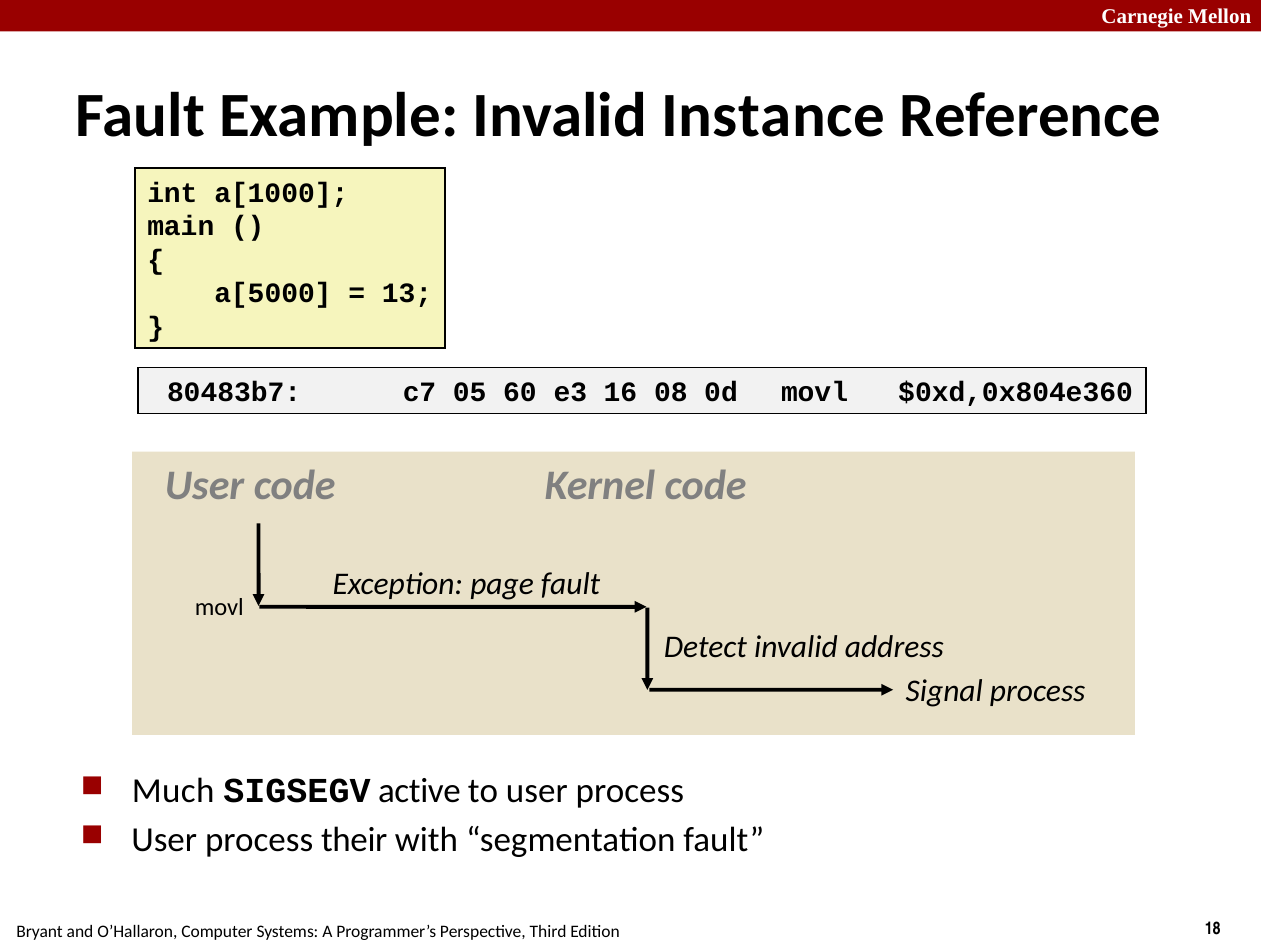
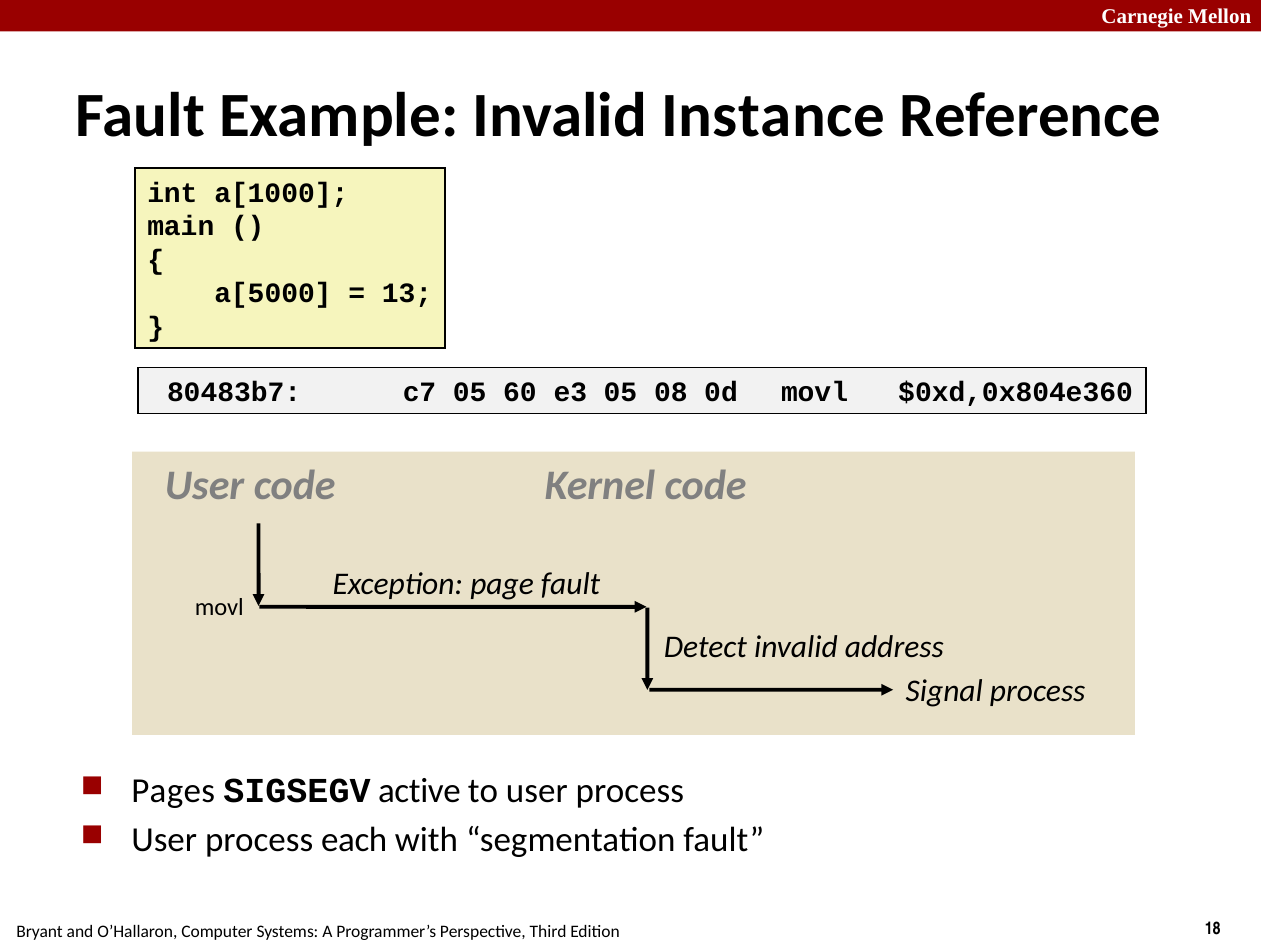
e3 16: 16 -> 05 (620, 393)
Much: Much -> Pages (173, 792)
their: their -> each (354, 841)
